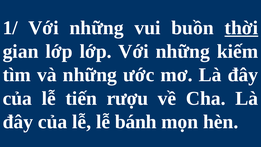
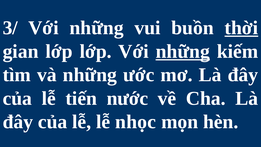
1/: 1/ -> 3/ (10, 28)
những underline: none -> present (183, 51)
rượu: rượu -> nước (127, 98)
bánh: bánh -> nhọc (136, 122)
